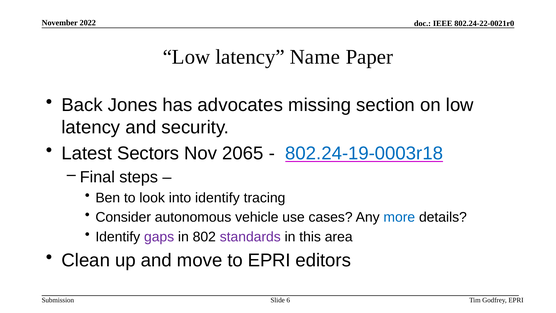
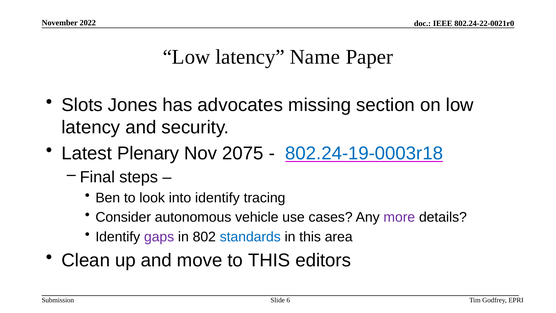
Back: Back -> Slots (82, 105)
Sectors: Sectors -> Plenary (148, 153)
2065: 2065 -> 2075 (243, 153)
more colour: blue -> purple (399, 217)
standards colour: purple -> blue (250, 237)
to EPRI: EPRI -> THIS (269, 260)
